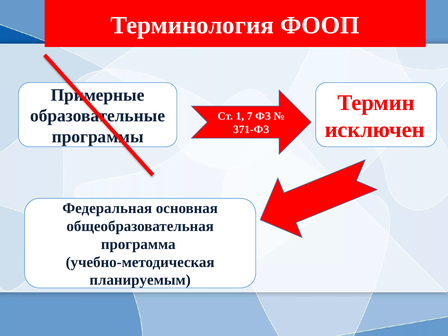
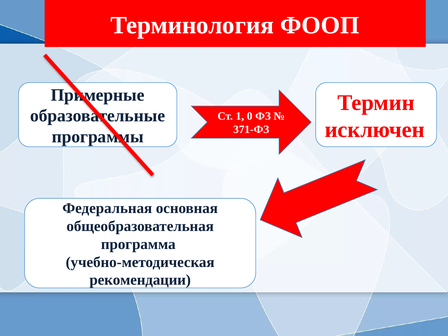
7: 7 -> 0 (250, 116)
планируемым: планируемым -> рекомендации (140, 280)
